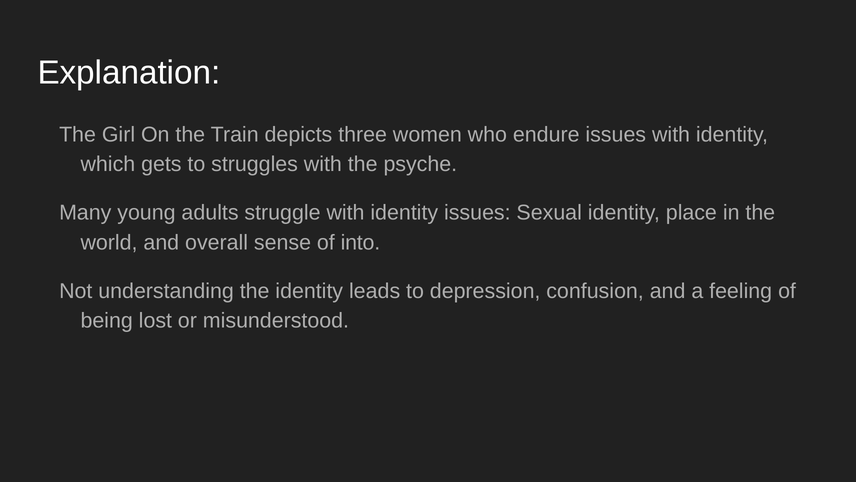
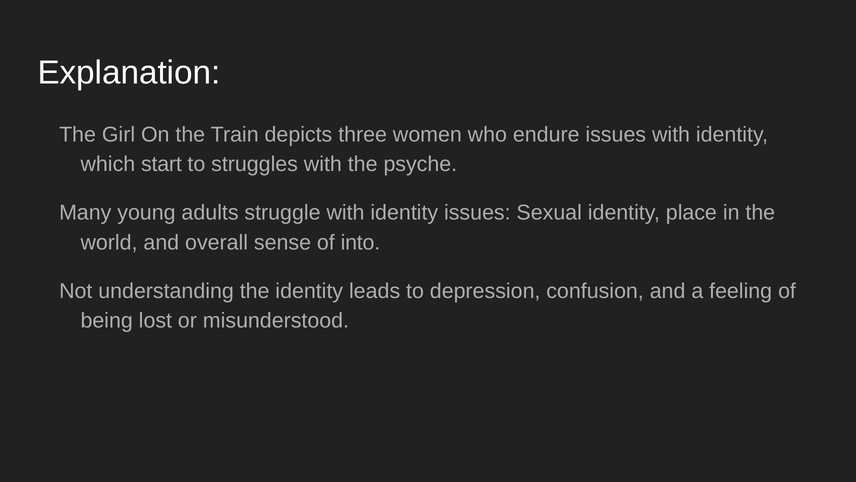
gets: gets -> start (161, 164)
